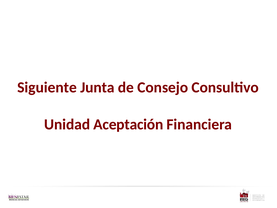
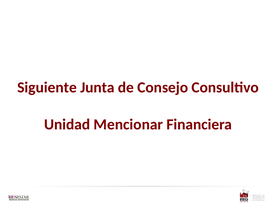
Aceptación: Aceptación -> Mencionar (128, 124)
